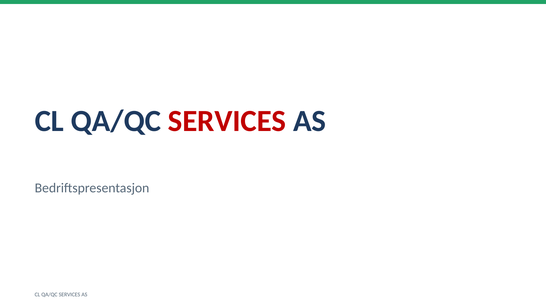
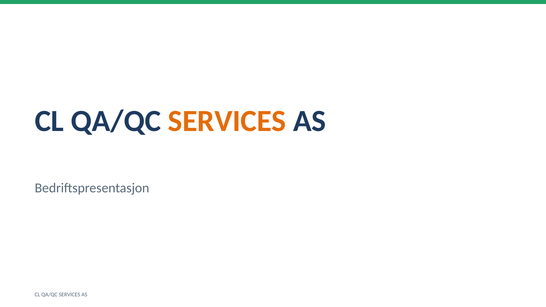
SERVICES colour: red -> orange (227, 121)
